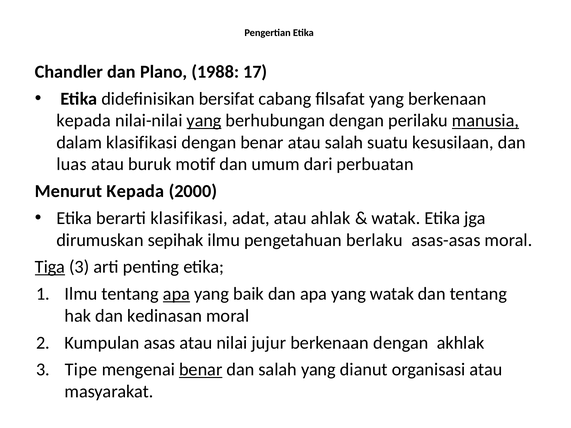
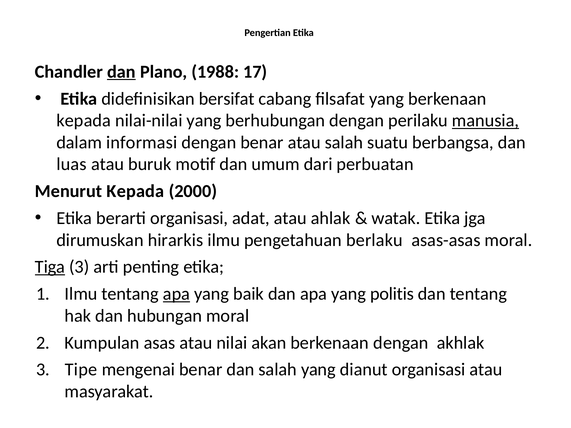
dan underline: none -> present (121, 72)
yang underline: present -> none (204, 121)
dalam klasifikasi: klasifikasi -> informasi (142, 143)
kesusilaan: kesusilaan -> berbangsa (453, 143)
berarti klasifikasi: klasifikasi -> organisasi (189, 218)
sepihak: sepihak -> hirarkis (175, 240)
yang watak: watak -> politis (392, 294)
kedinasan: kedinasan -> hubungan (165, 316)
jujur: jujur -> akan (269, 343)
benar underline: present -> none (201, 370)
